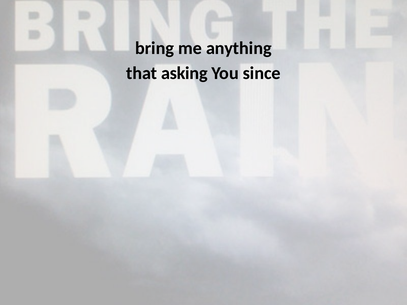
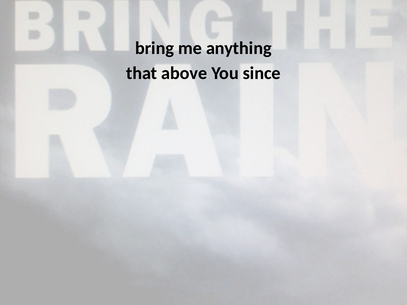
asking: asking -> above (184, 73)
